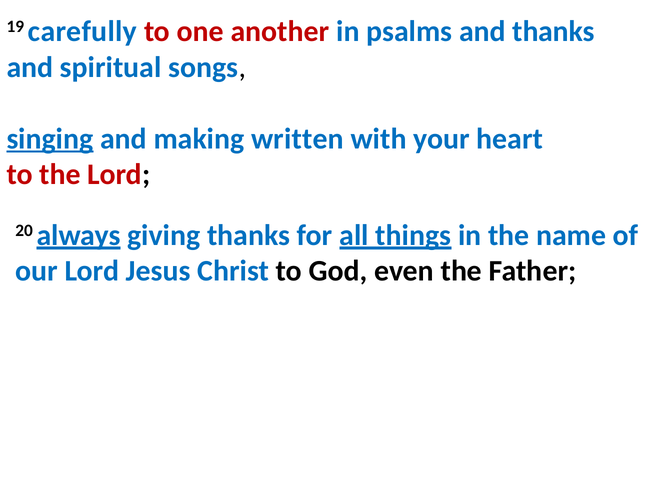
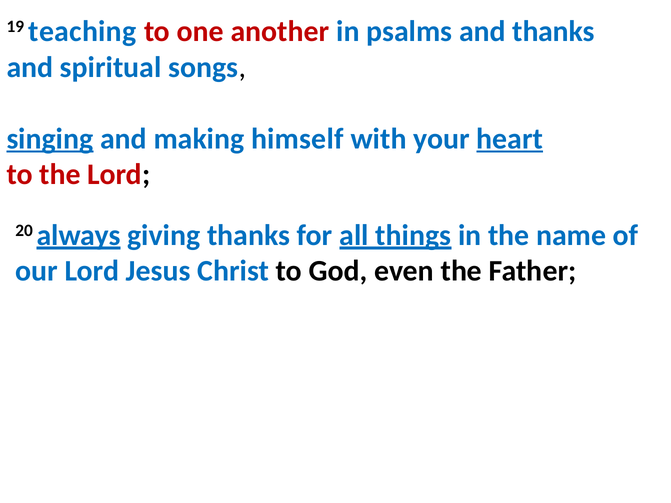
carefully: carefully -> teaching (82, 31)
written: written -> himself (297, 139)
heart underline: none -> present (510, 139)
